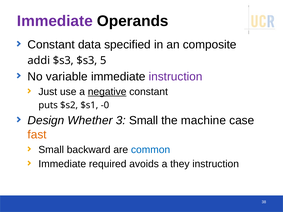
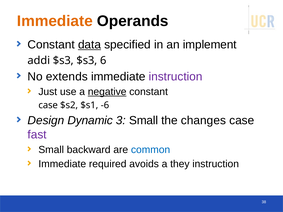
Immediate colour: purple -> orange (55, 21)
data underline: none -> present (89, 45)
composite: composite -> implement (210, 45)
5: 5 -> 6 (103, 61)
variable: variable -> extends (67, 77)
puts: puts -> case (48, 105)
-0: -0 -> -6 (105, 105)
Whether: Whether -> Dynamic (90, 121)
machine: machine -> changes (203, 121)
fast colour: orange -> purple (37, 135)
